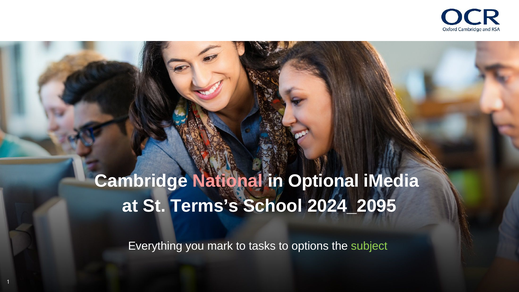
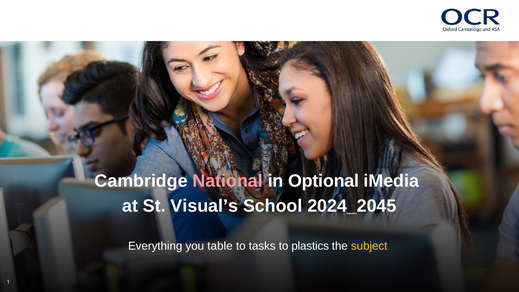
Terms’s: Terms’s -> Visual’s (204, 206)
2024_2095: 2024_2095 -> 2024_2045 (352, 206)
mark: mark -> table (220, 246)
options: options -> plastics (310, 246)
subject colour: light green -> yellow (369, 246)
